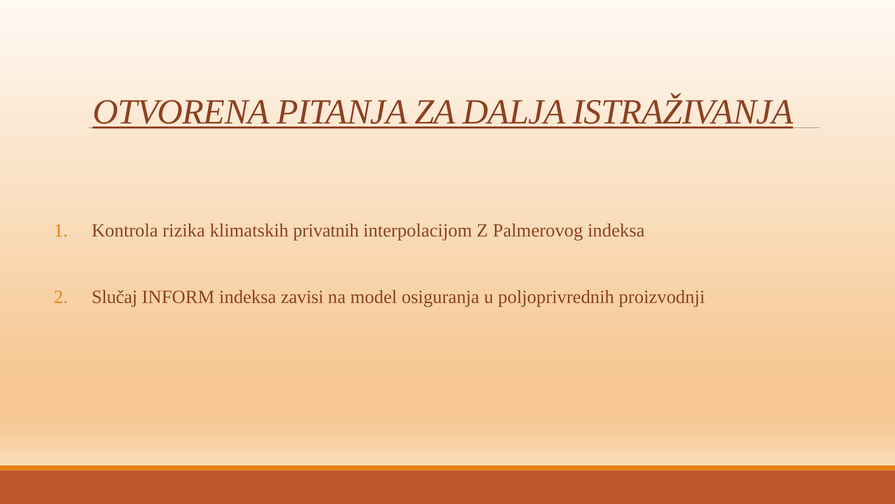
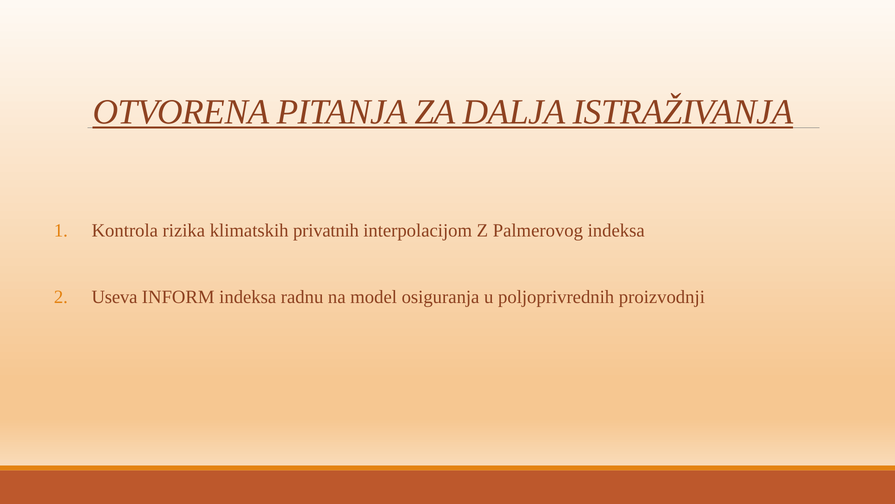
Slučaj: Slučaj -> Useva (115, 297)
zavisi: zavisi -> radnu (302, 297)
